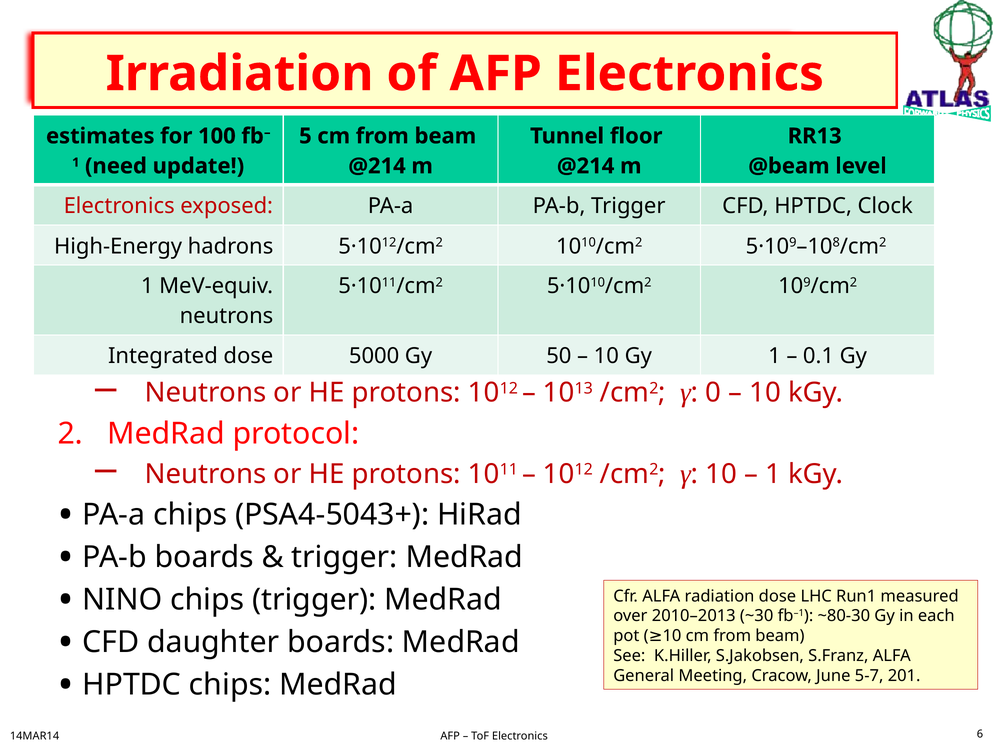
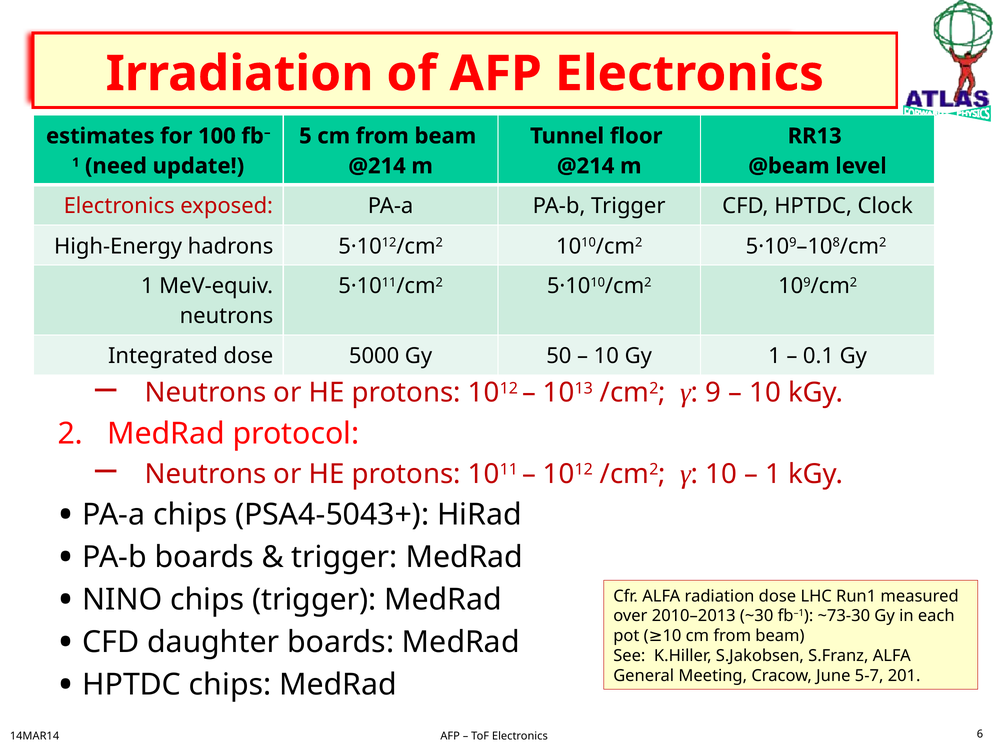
0: 0 -> 9 (713, 393)
~80-30: ~80-30 -> ~73-30 (844, 616)
